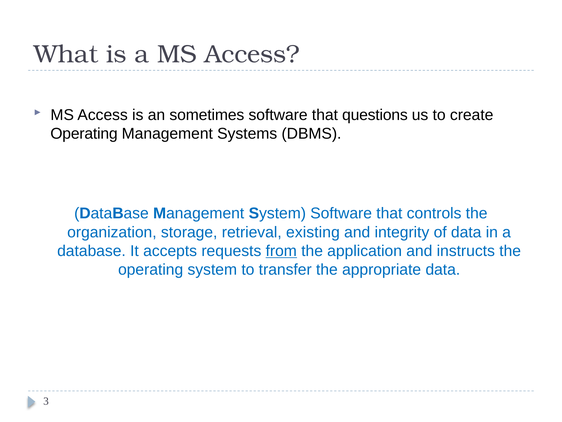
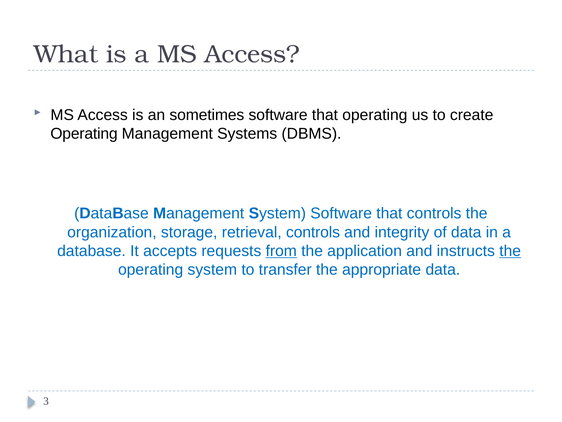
that questions: questions -> operating (375, 115)
retrieval existing: existing -> controls (313, 232)
the underline: none -> present (510, 251)
